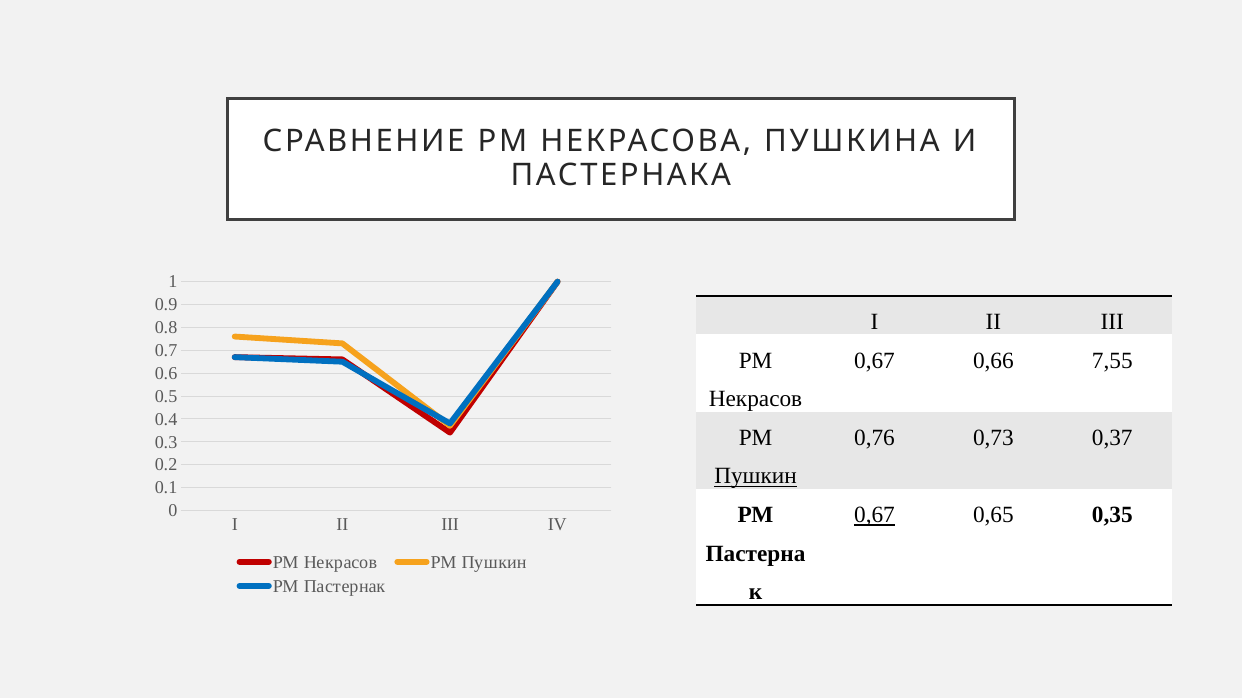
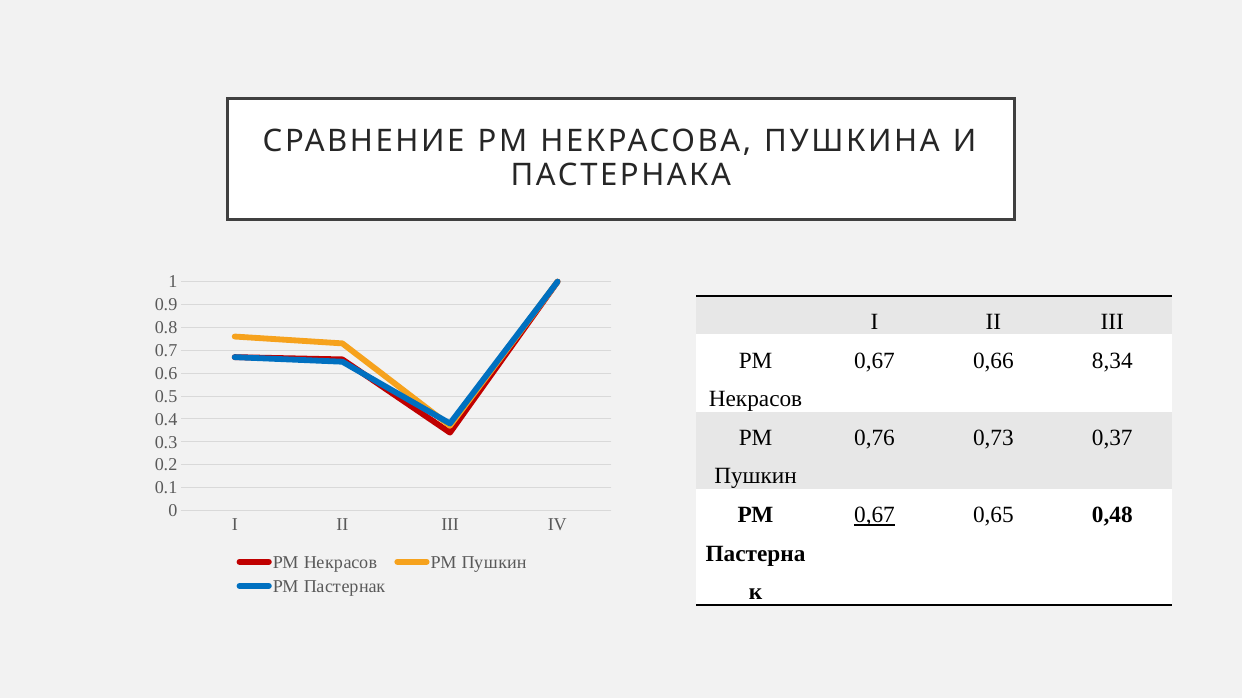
7,55: 7,55 -> 8,34 (1112, 361)
Пушкин underline: present -> none (756, 477)
0,35: 0,35 -> 0,48 (1112, 515)
